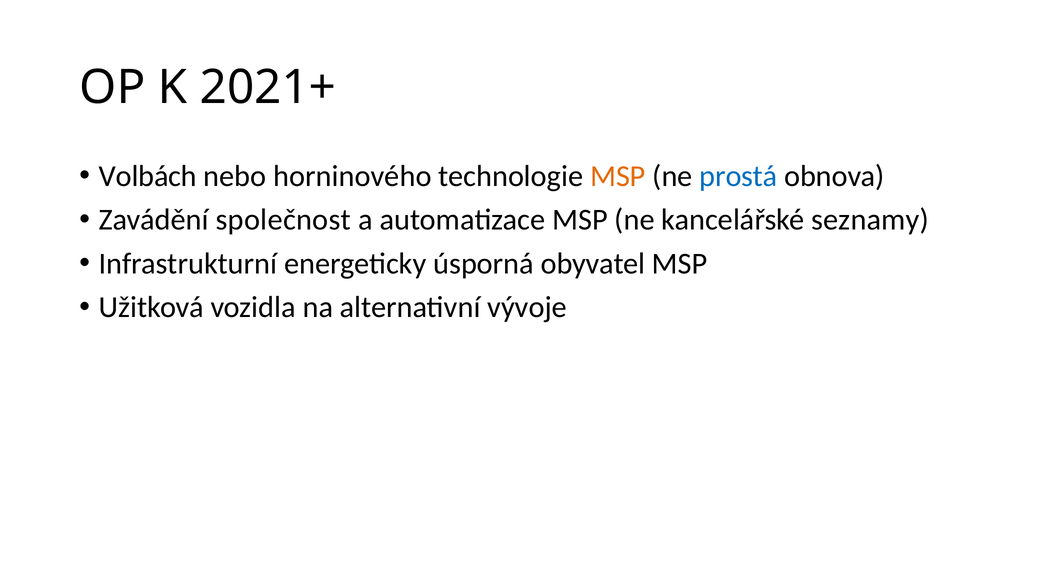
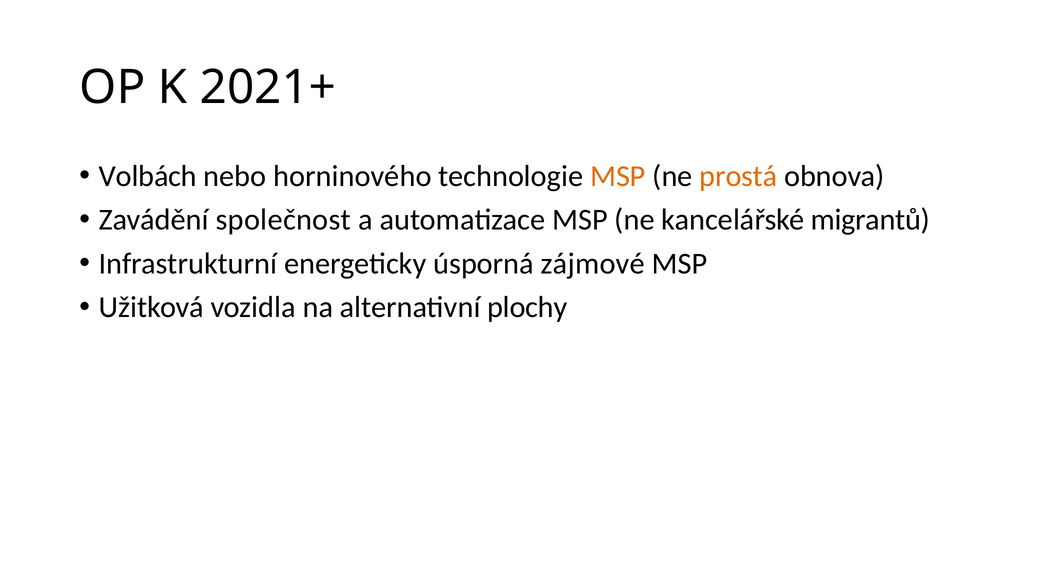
prostá colour: blue -> orange (738, 176)
seznamy: seznamy -> migrantů (870, 220)
obyvatel: obyvatel -> zájmové (593, 263)
vývoje: vývoje -> plochy (527, 307)
